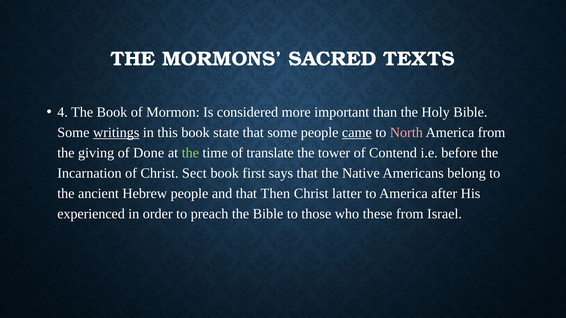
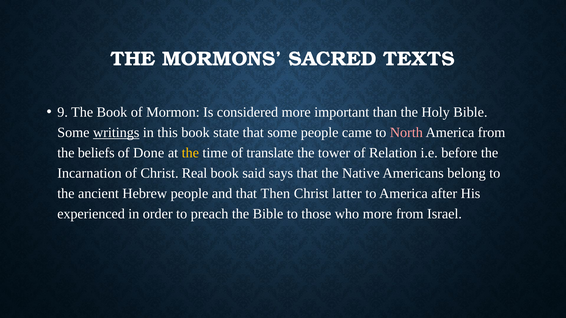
4: 4 -> 9 (63, 112)
came underline: present -> none (357, 133)
giving: giving -> beliefs (96, 153)
the colour: light green -> yellow (190, 153)
Contend: Contend -> Relation (393, 153)
Sect: Sect -> Real (195, 173)
first: first -> said (254, 173)
who these: these -> more (378, 214)
